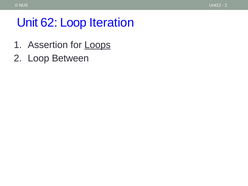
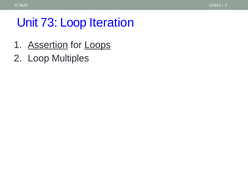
62: 62 -> 73 (49, 23)
Assertion underline: none -> present (48, 45)
Between: Between -> Multiples (70, 58)
